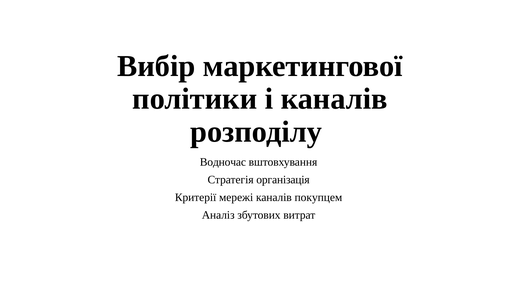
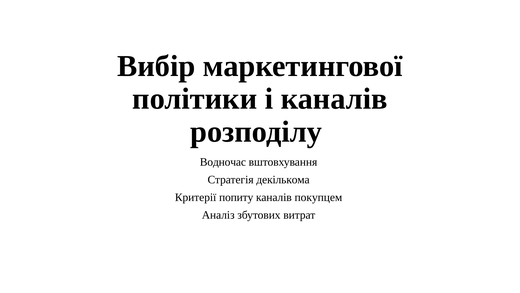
організація: організація -> декількома (283, 179)
мережі: мережі -> попиту (236, 197)
